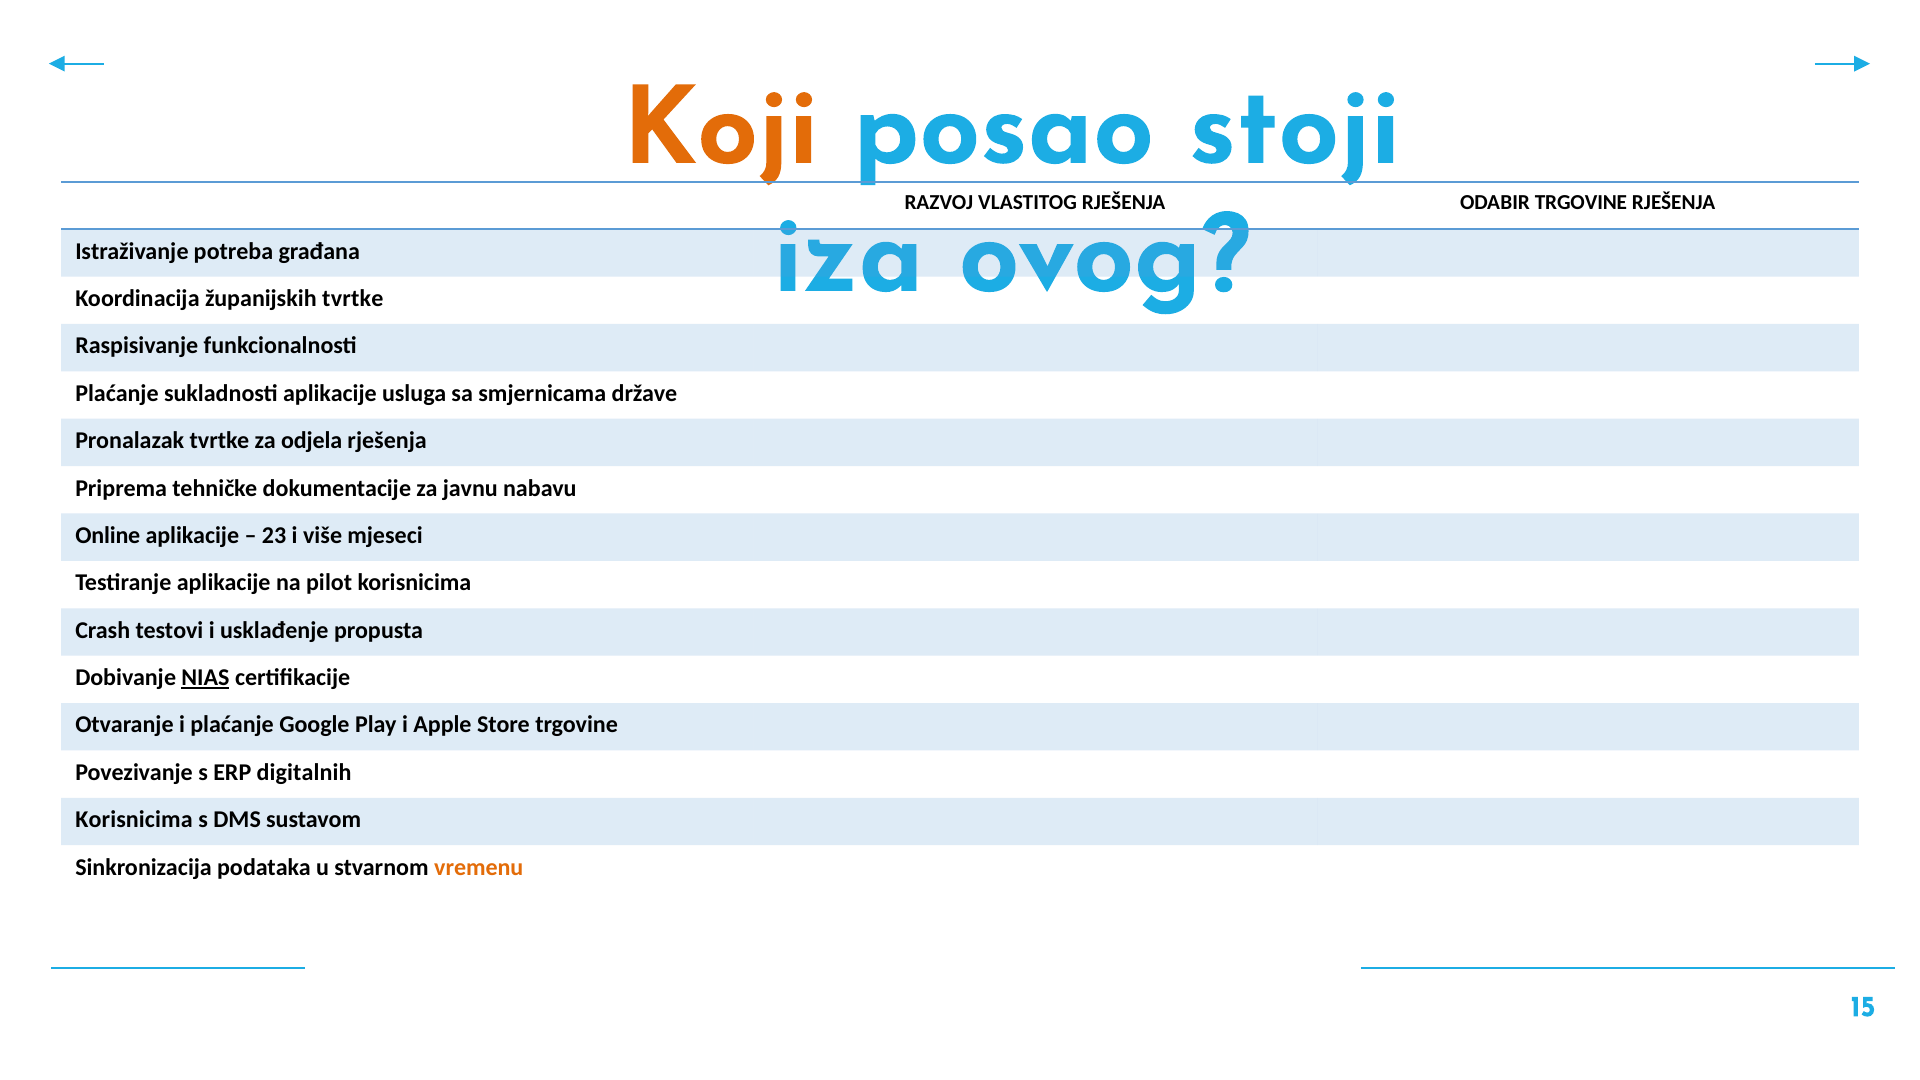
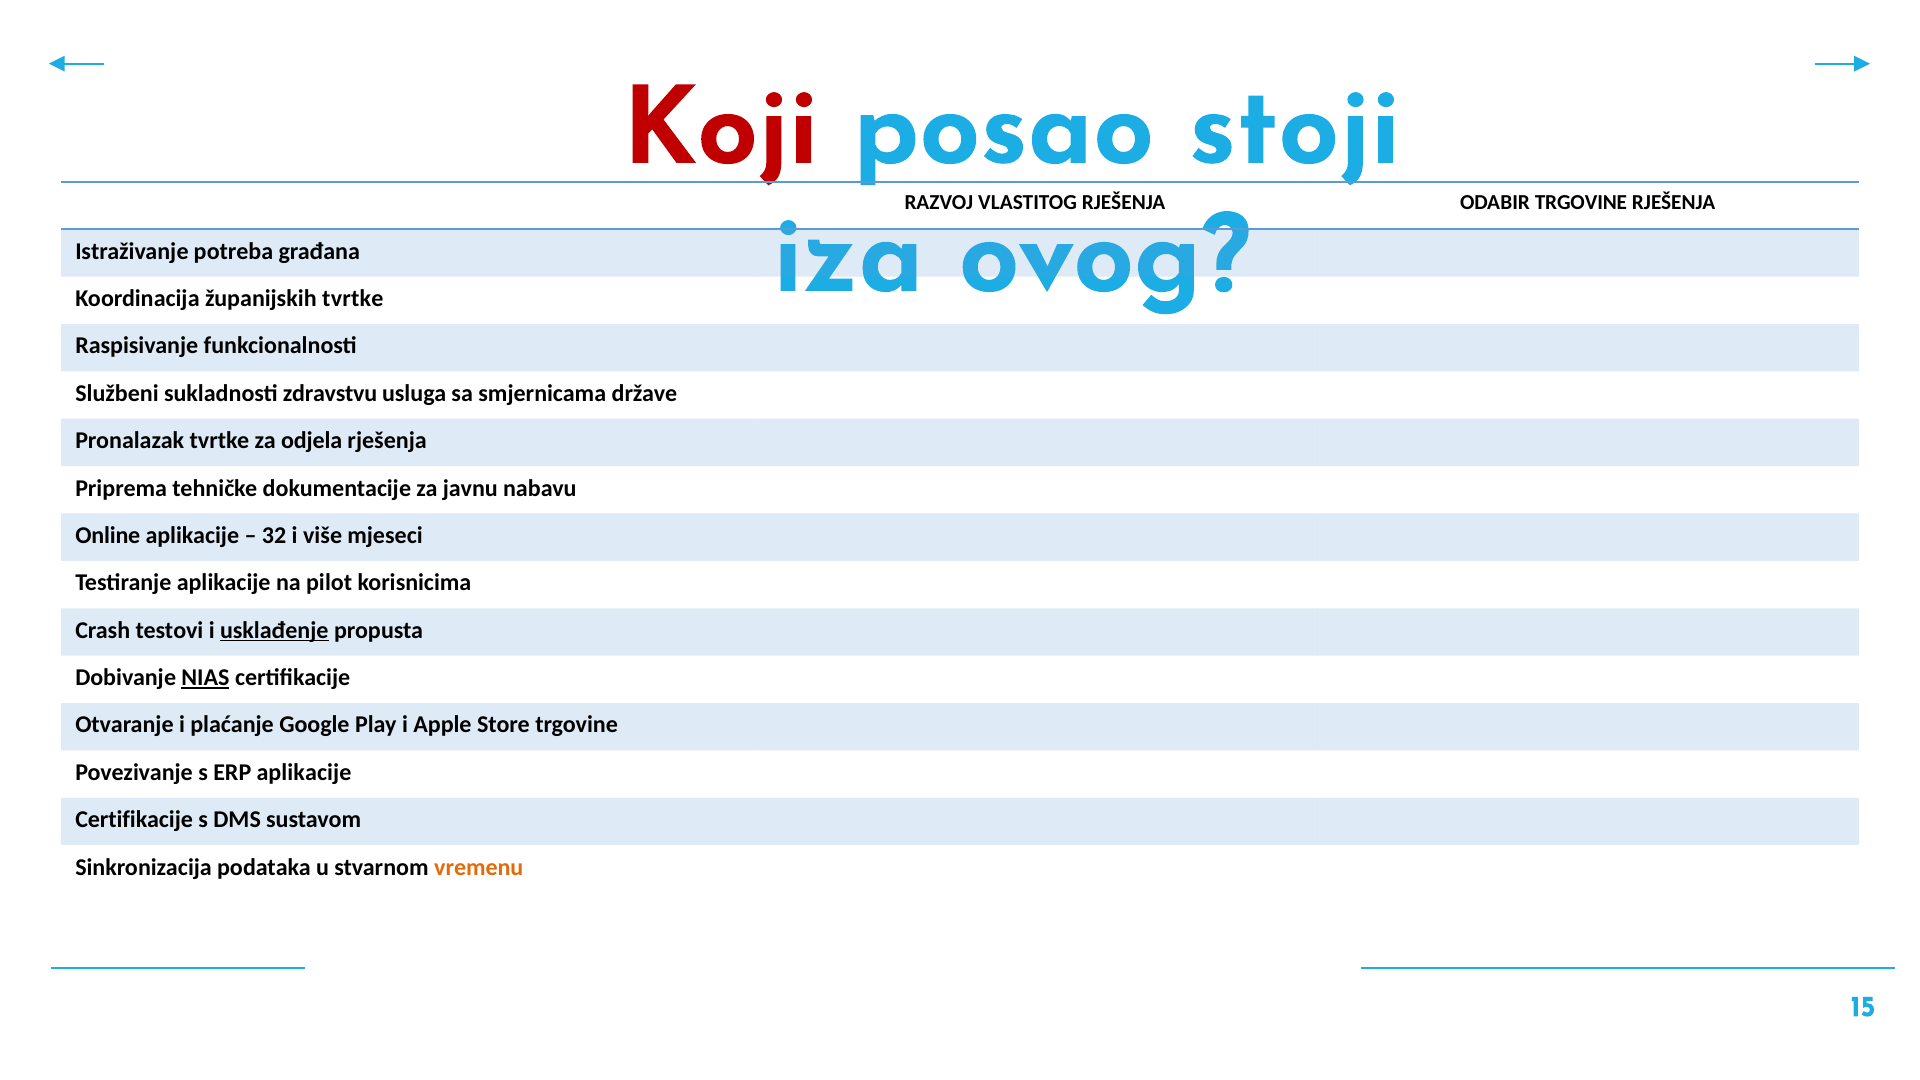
Koji colour: orange -> red (721, 128)
Plaćanje: Plaćanje -> Službeni (117, 393)
sukladnosti aplikacije: aplikacije -> zdravstvu (330, 393)
23: 23 -> 32 (274, 535)
usklađenje underline: none -> present (274, 630)
ERP digitalnih: digitalnih -> aplikacije (304, 772)
Korisnicima: Korisnicima -> Certifikacije (134, 820)
